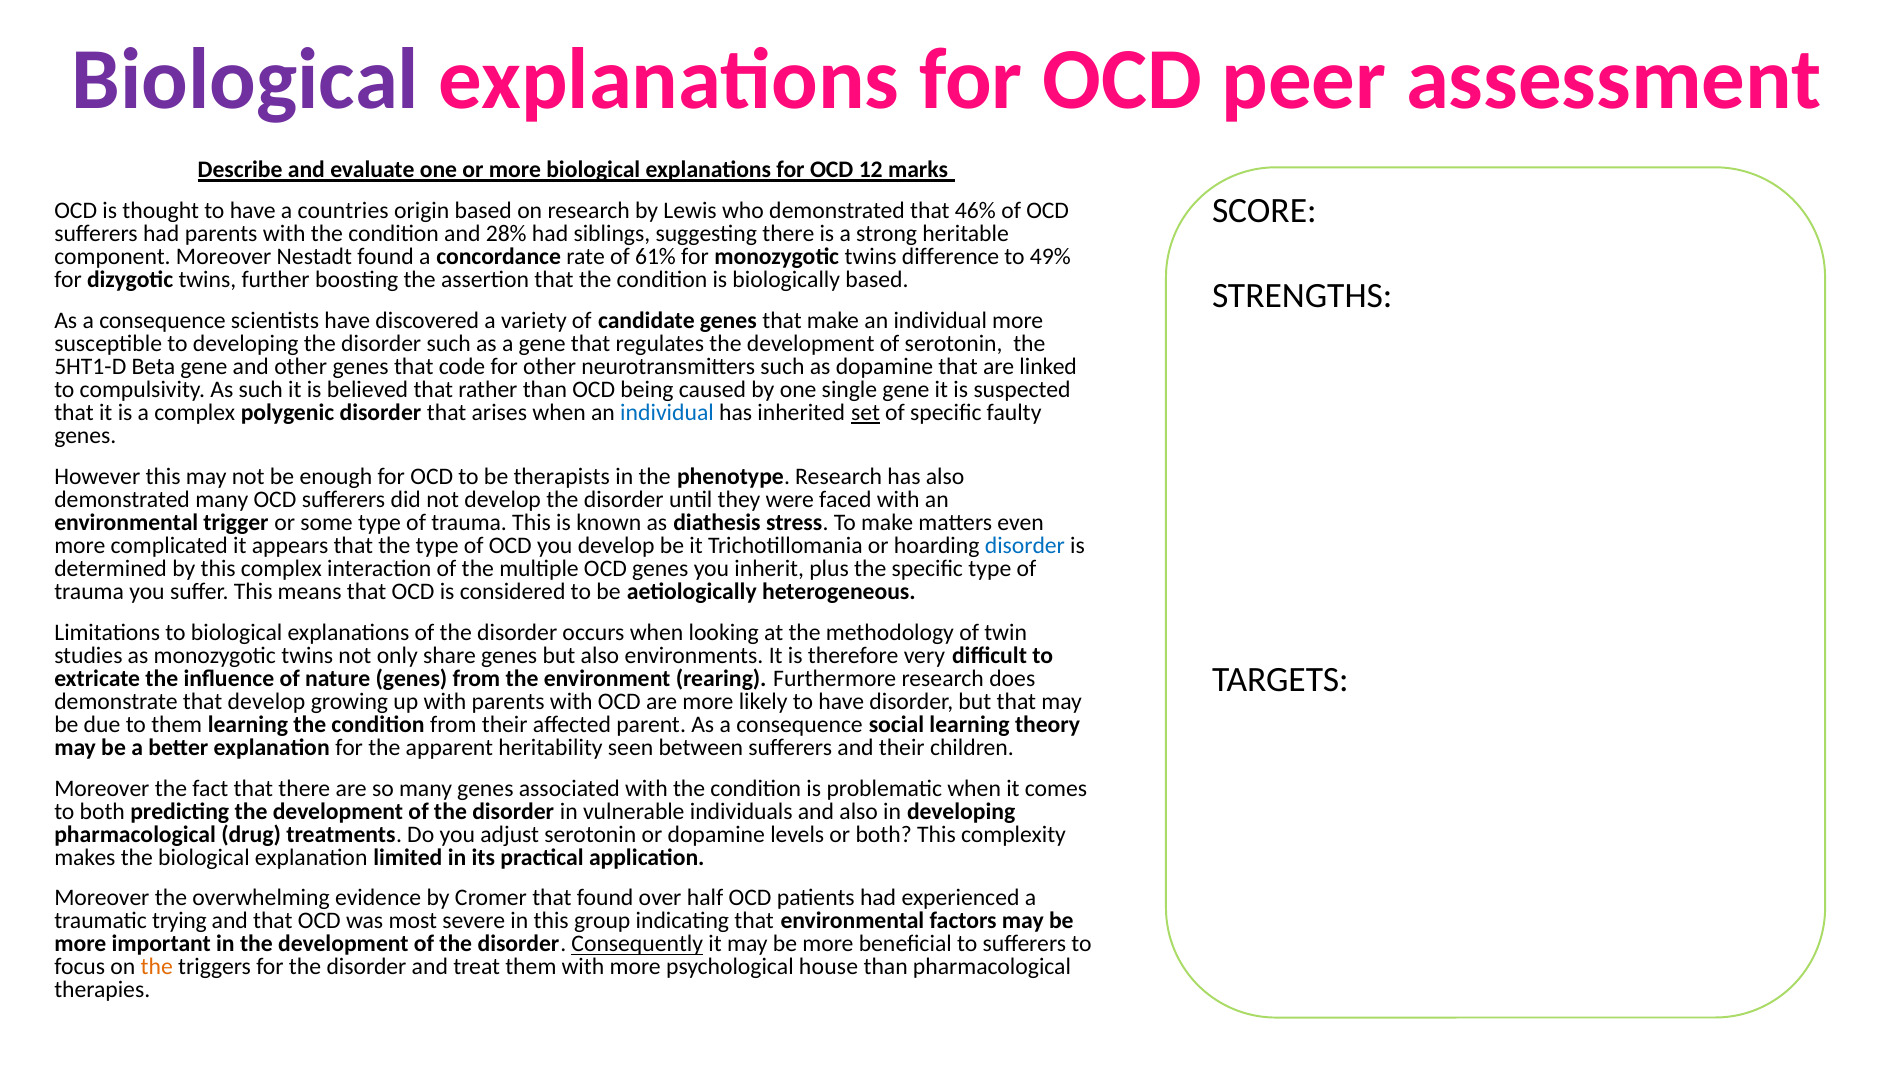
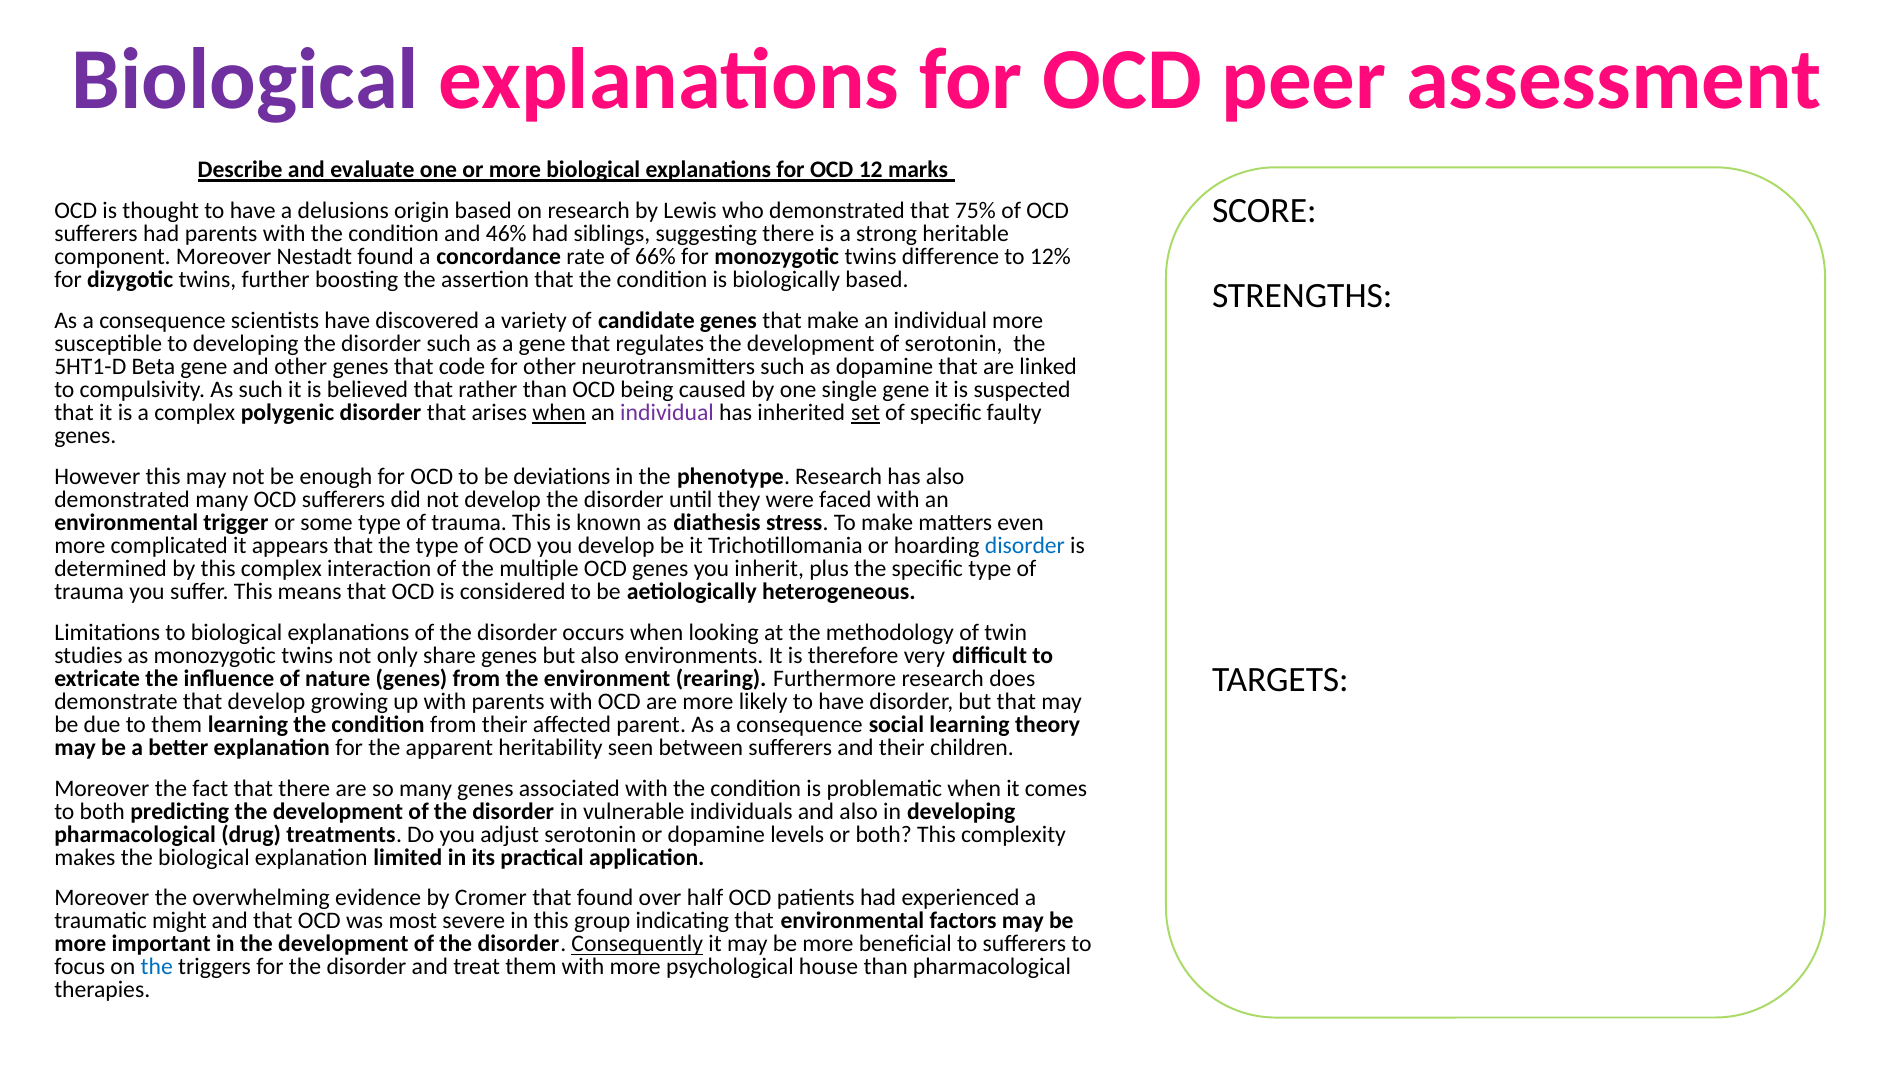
countries: countries -> delusions (343, 211)
46%: 46% -> 75% (975, 211)
28%: 28% -> 46% (506, 234)
61%: 61% -> 66% (656, 257)
49%: 49% -> 12% (1050, 257)
when underline: none -> present (559, 413)
individual colour: blue -> purple (667, 413)
therapists: therapists -> deviations (562, 476)
trying: trying -> might (179, 921)
the colour: orange -> blue (157, 967)
